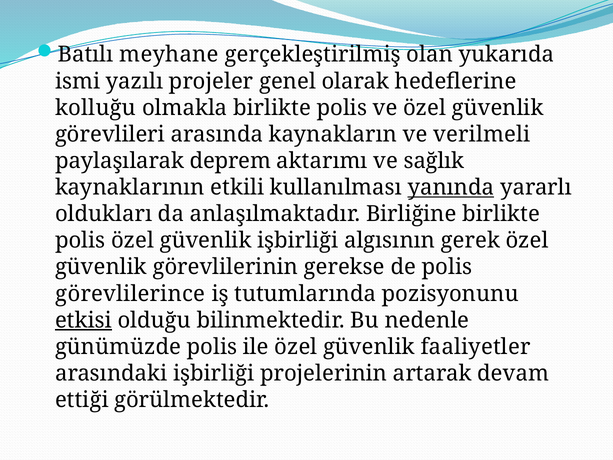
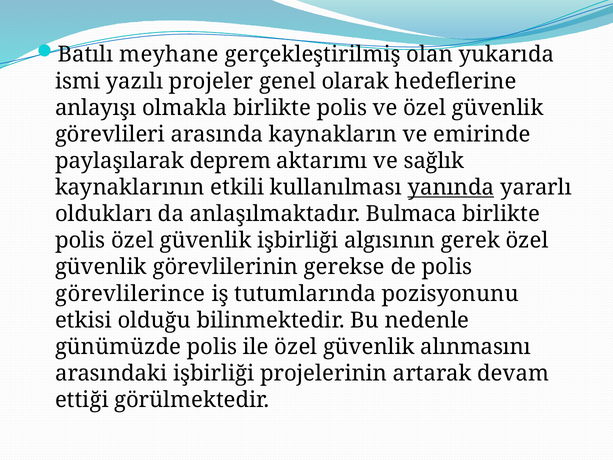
kolluğu: kolluğu -> anlayışı (96, 108)
verilmeli: verilmeli -> emirinde (482, 134)
Birliğine: Birliğine -> Bulmaca (411, 214)
etkisi underline: present -> none (83, 320)
faaliyetler: faaliyetler -> alınmasını (476, 347)
